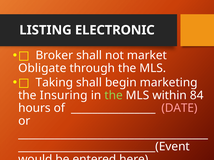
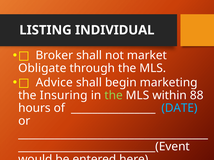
ELECTRONIC: ELECTRONIC -> INDIVIDUAL (115, 30)
Taking: Taking -> Advice (54, 83)
84: 84 -> 88 (197, 96)
DATE colour: pink -> light blue (179, 108)
